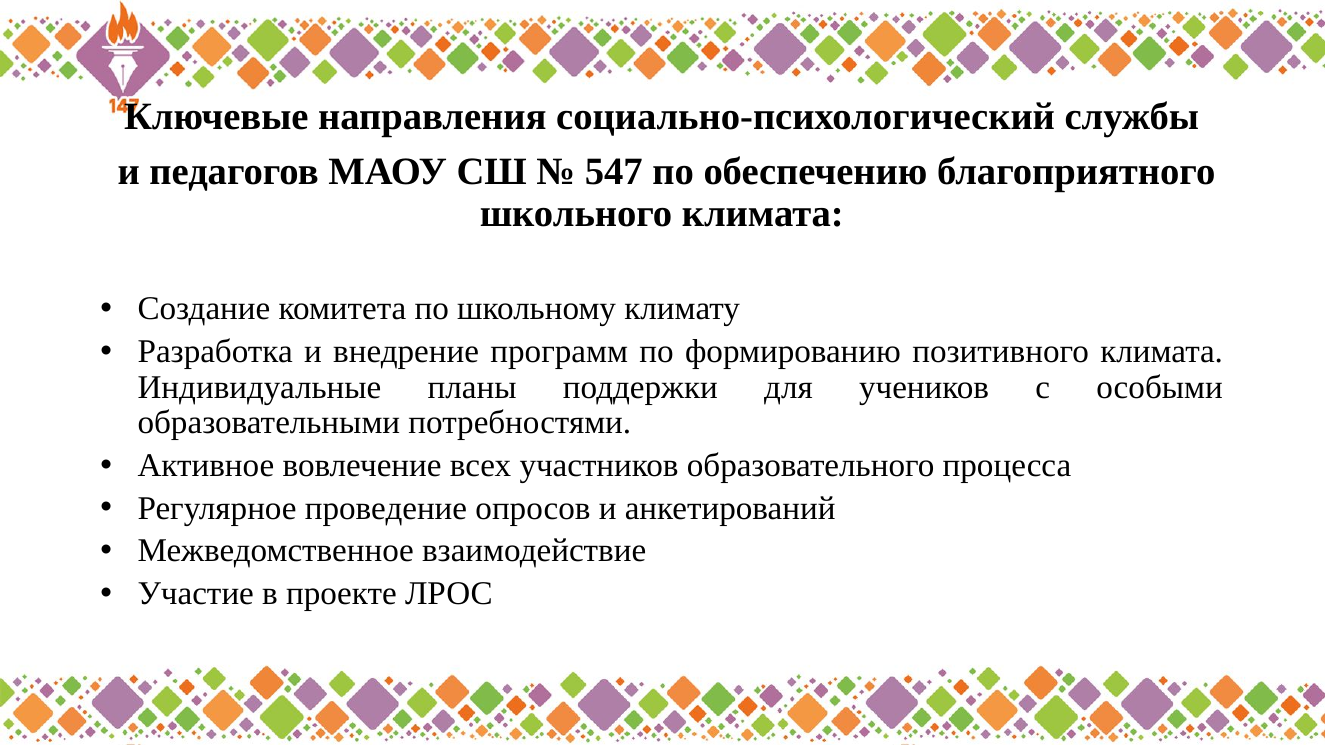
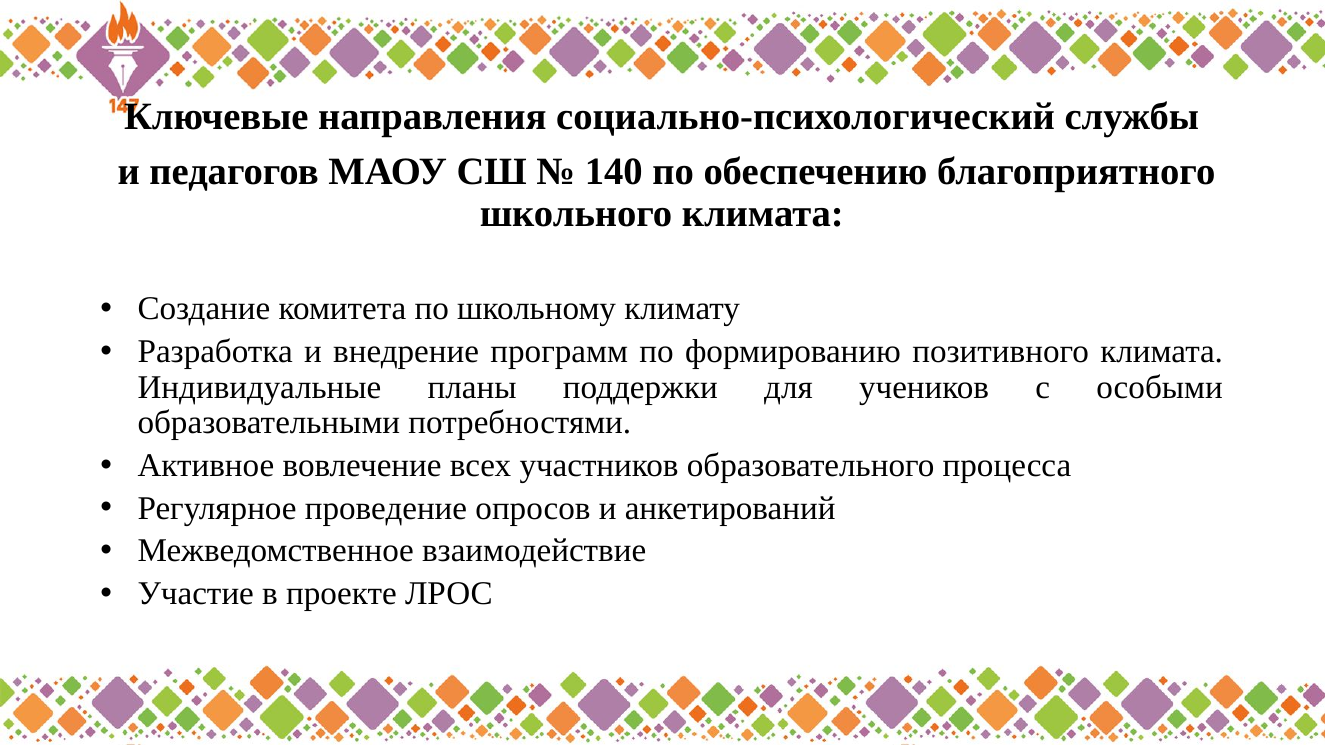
547: 547 -> 140 (614, 172)
